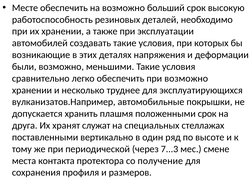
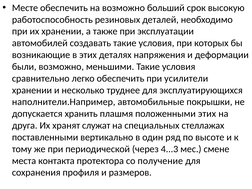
при возможно: возможно -> усилители (186, 78)
вулканизатов.Например: вулканизатов.Например -> наполнители.Например (64, 102)
положенными срок: срок -> этих (207, 114)
7...3: 7...3 -> 4...3 (170, 149)
